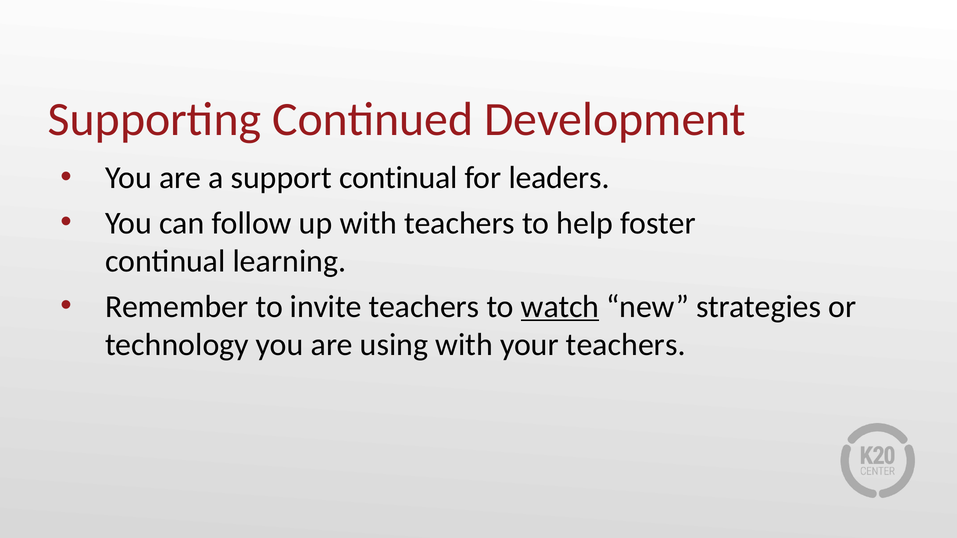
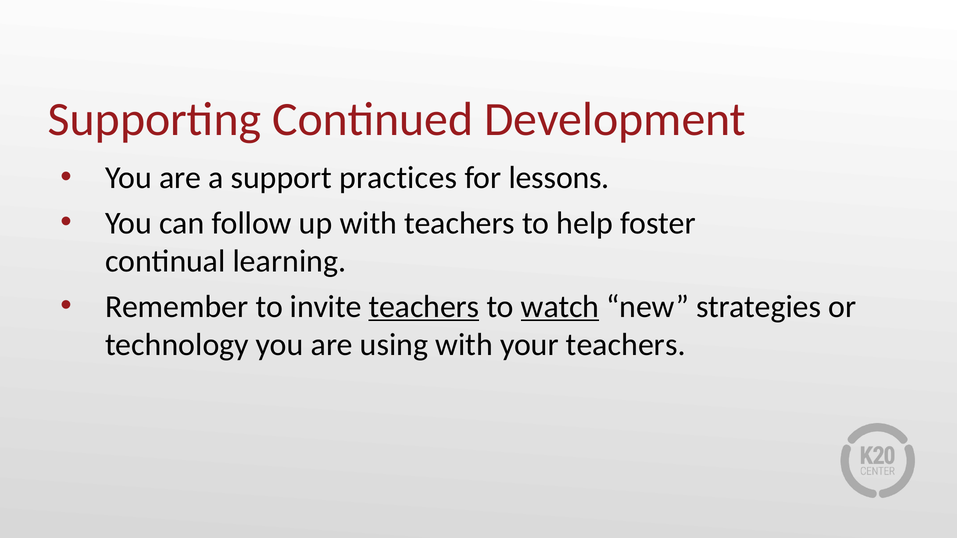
support continual: continual -> practices (398, 178)
leaders: leaders -> lessons (559, 178)
teachers underline: none -> present (424, 307)
